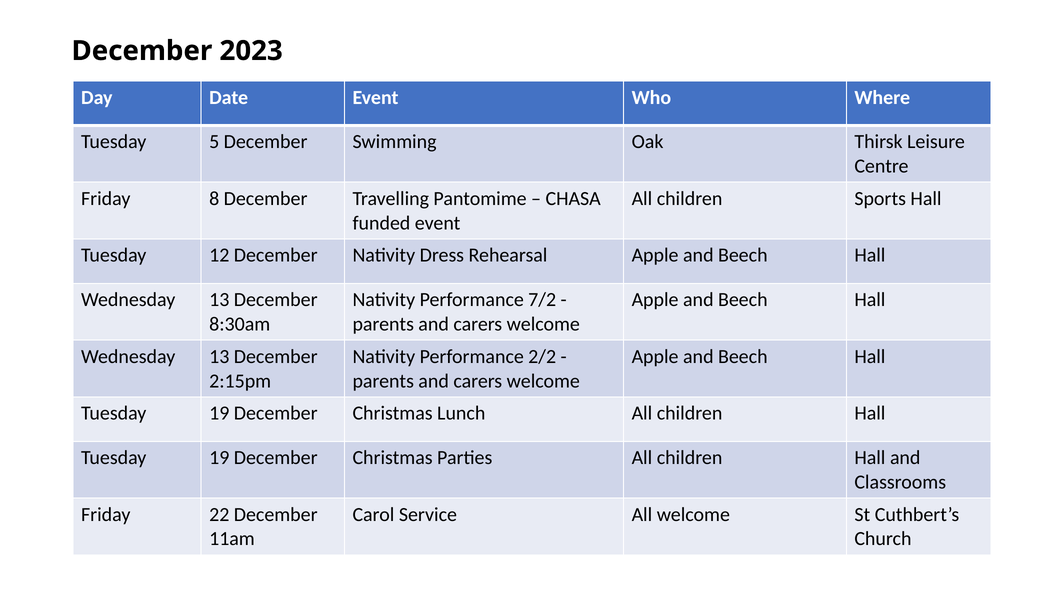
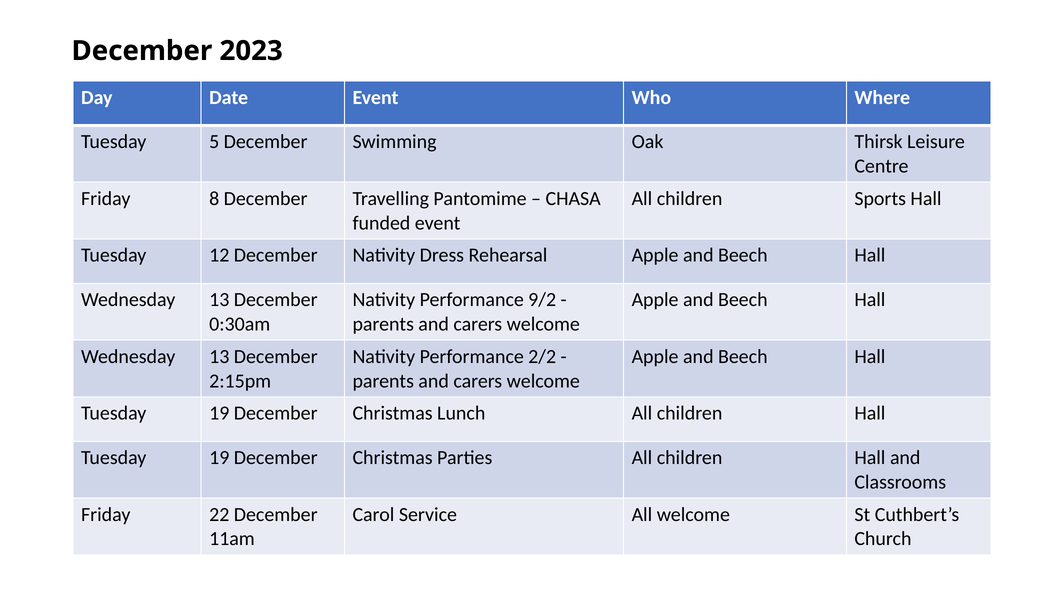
7/2: 7/2 -> 9/2 (542, 300)
8:30am: 8:30am -> 0:30am (240, 324)
